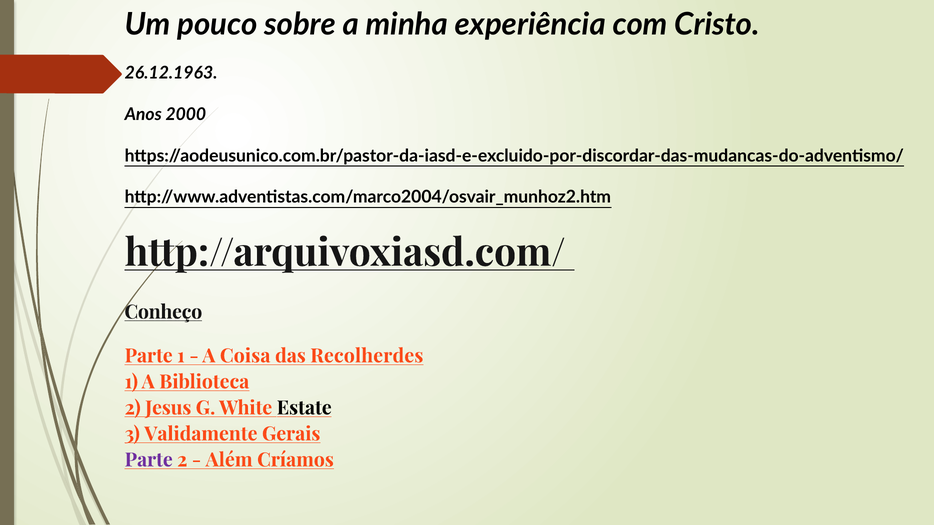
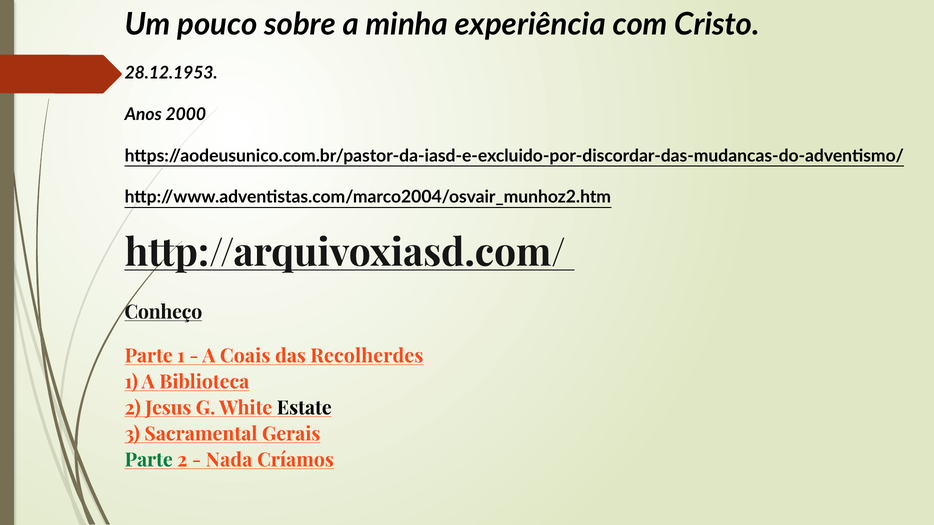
26.12.1963: 26.12.1963 -> 28.12.1953 (171, 73)
Coisa: Coisa -> Coais (245, 356)
Validamente: Validamente -> Sacramental (201, 434)
Parte colour: purple -> green (149, 460)
Além: Além -> Nada (229, 460)
